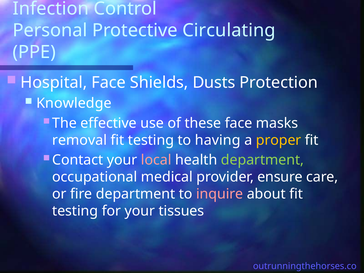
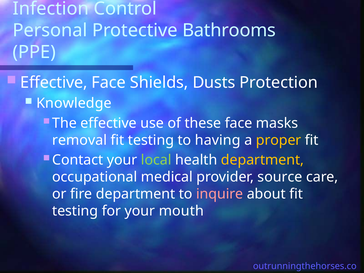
Circulating: Circulating -> Bathrooms (229, 30)
Hospital: Hospital -> Effective (54, 82)
local colour: pink -> light green (156, 160)
department colour: light green -> yellow (262, 160)
ensure: ensure -> source (280, 177)
tissues: tissues -> mouth (181, 211)
